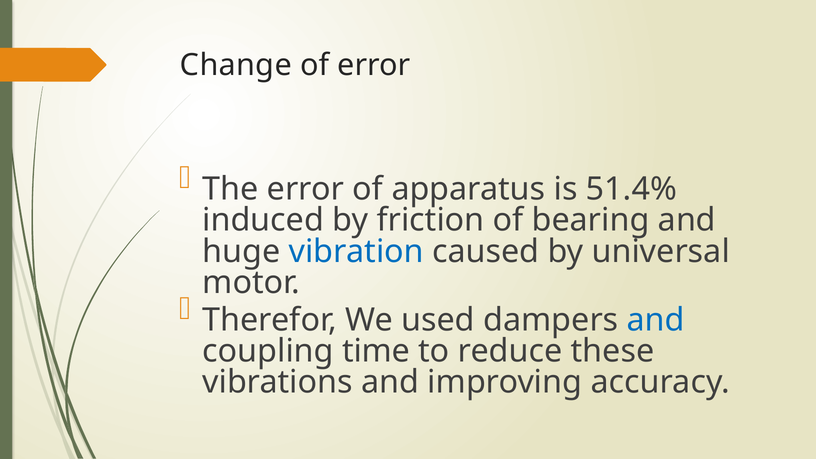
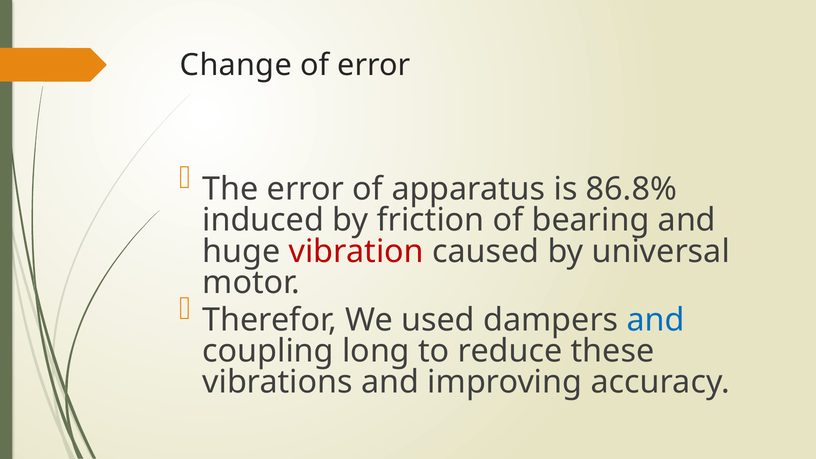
51.4%: 51.4% -> 86.8% (631, 189)
vibration colour: blue -> red (356, 251)
time: time -> long (376, 351)
